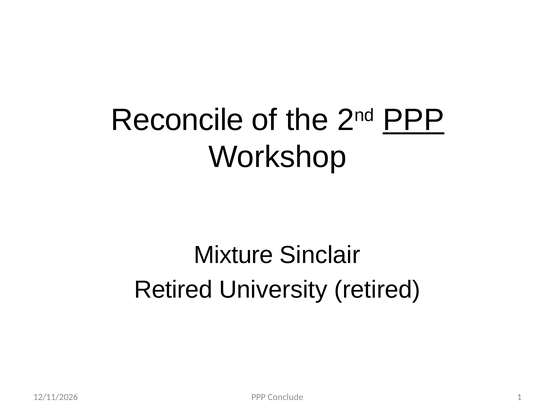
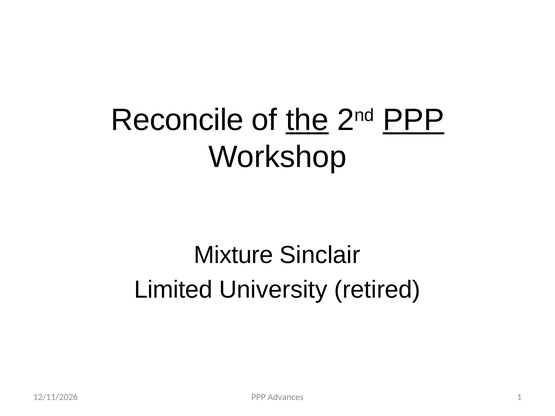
the underline: none -> present (307, 120)
Retired: Retired -> Limited (173, 290)
Conclude: Conclude -> Advances (286, 397)
